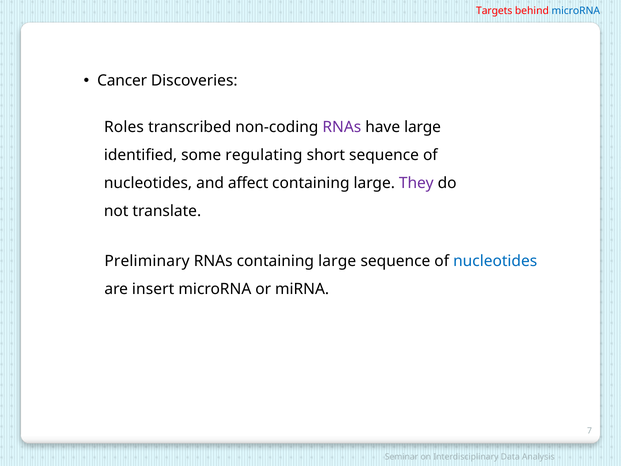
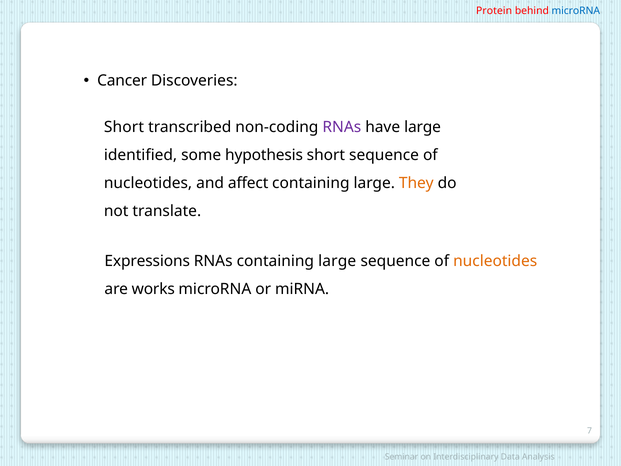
Targets: Targets -> Protein (494, 11)
Roles: Roles -> Short (124, 127)
regulating: regulating -> hypothesis (264, 155)
They colour: purple -> orange (416, 183)
Preliminary: Preliminary -> Expressions (147, 261)
nucleotides colour: blue -> orange (495, 261)
insert: insert -> works (153, 289)
